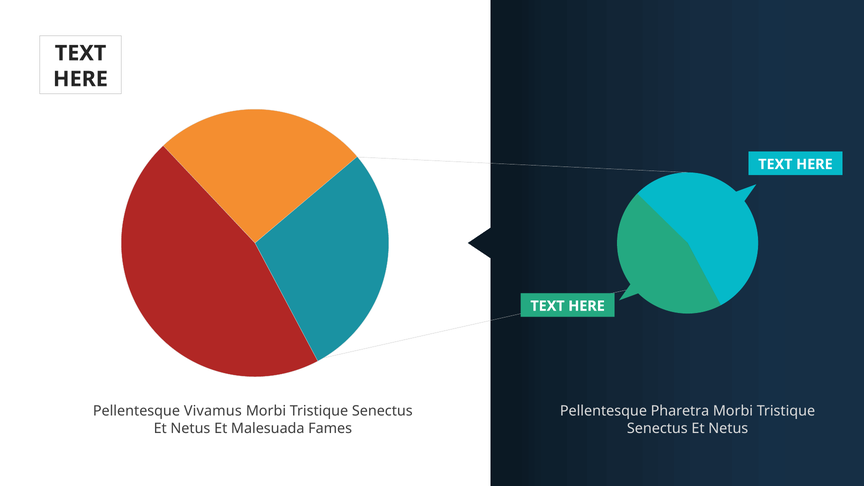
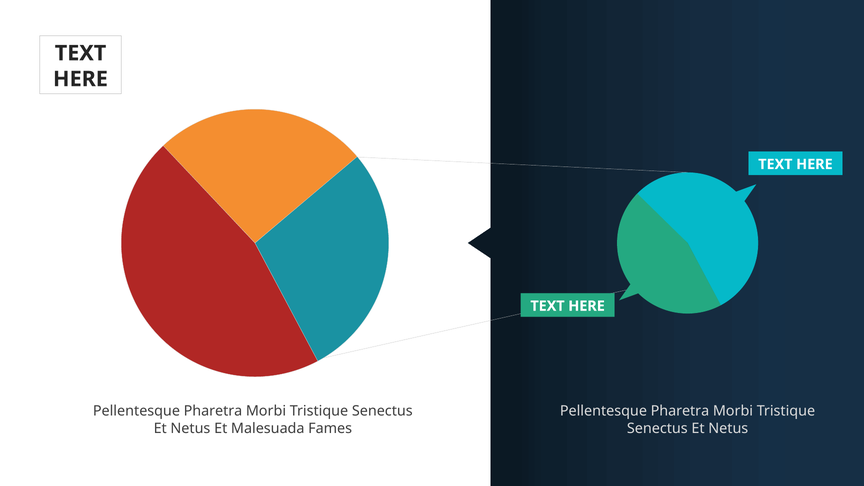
Vivamus: Vivamus -> Pharetra (213, 411)
